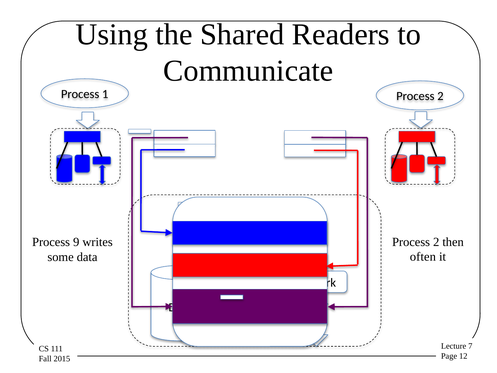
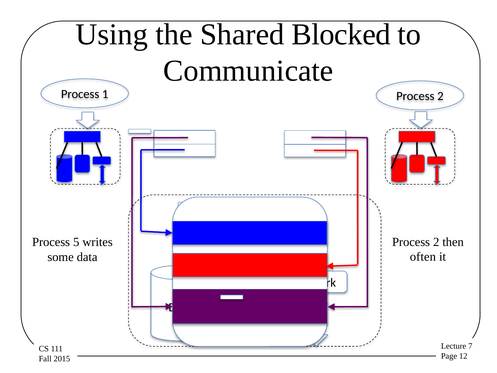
Readers: Readers -> Blocked (341, 34)
9: 9 -> 5 (76, 242)
